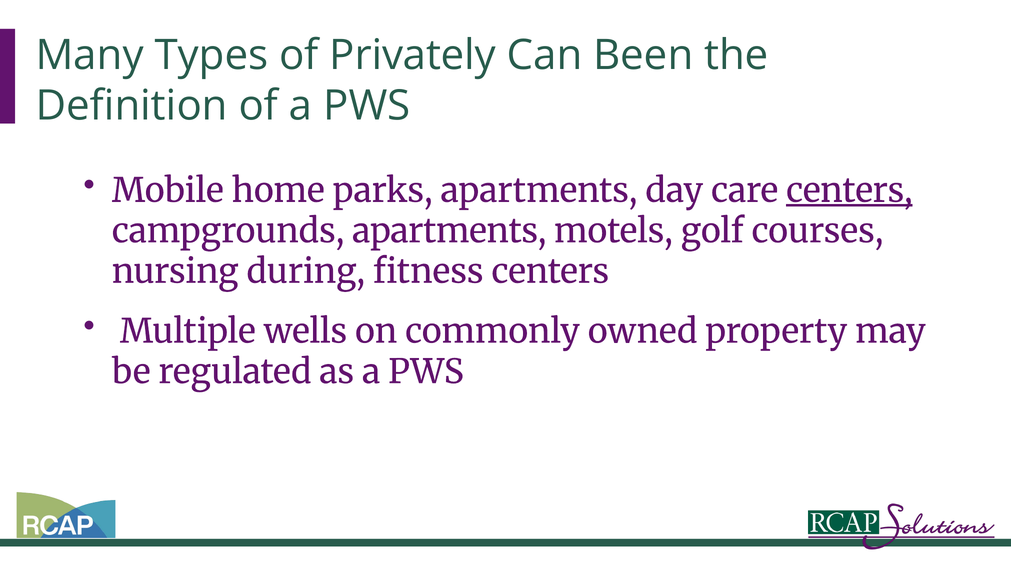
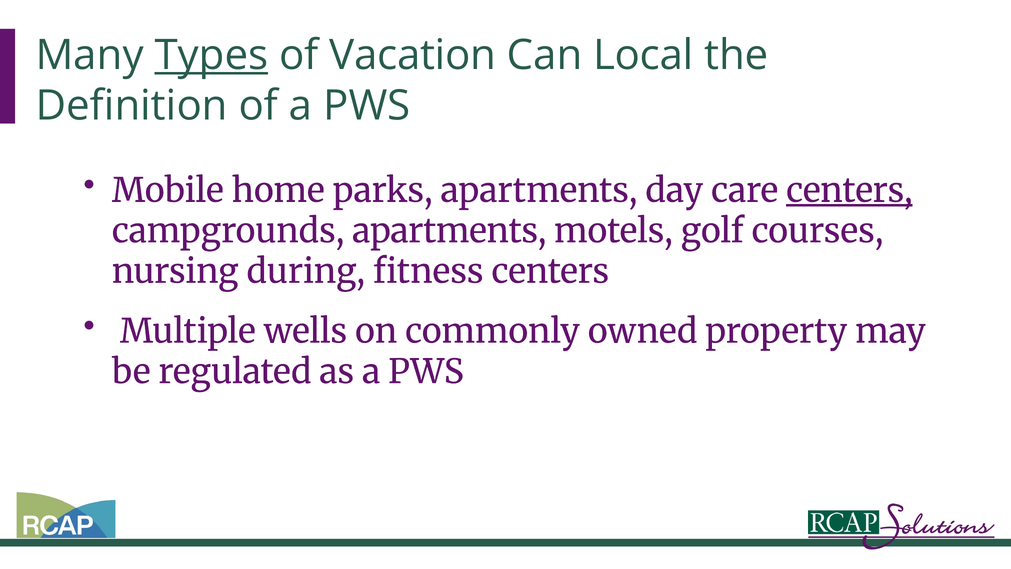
Types underline: none -> present (211, 55)
Privately: Privately -> Vacation (413, 55)
Been: Been -> Local (643, 55)
